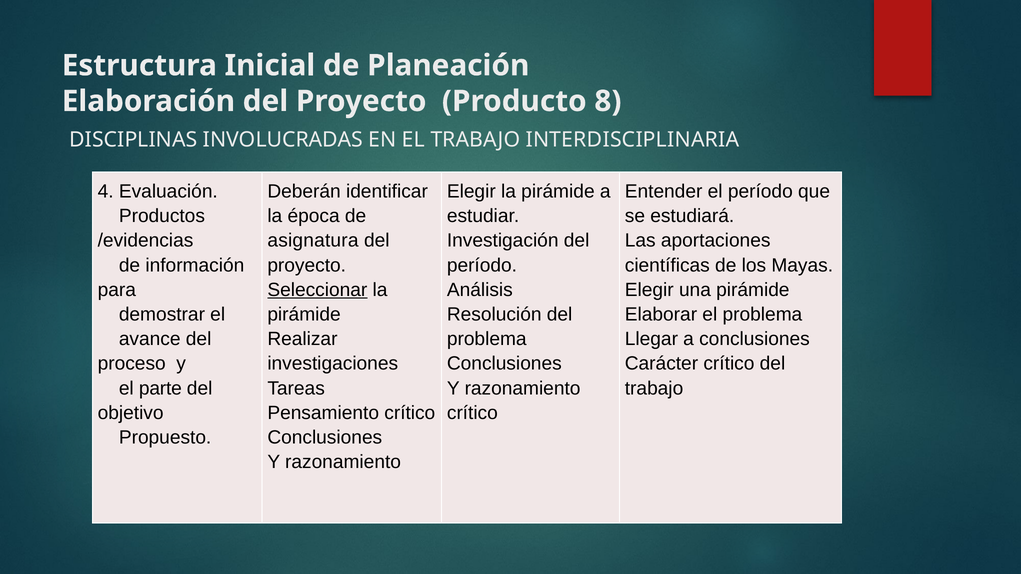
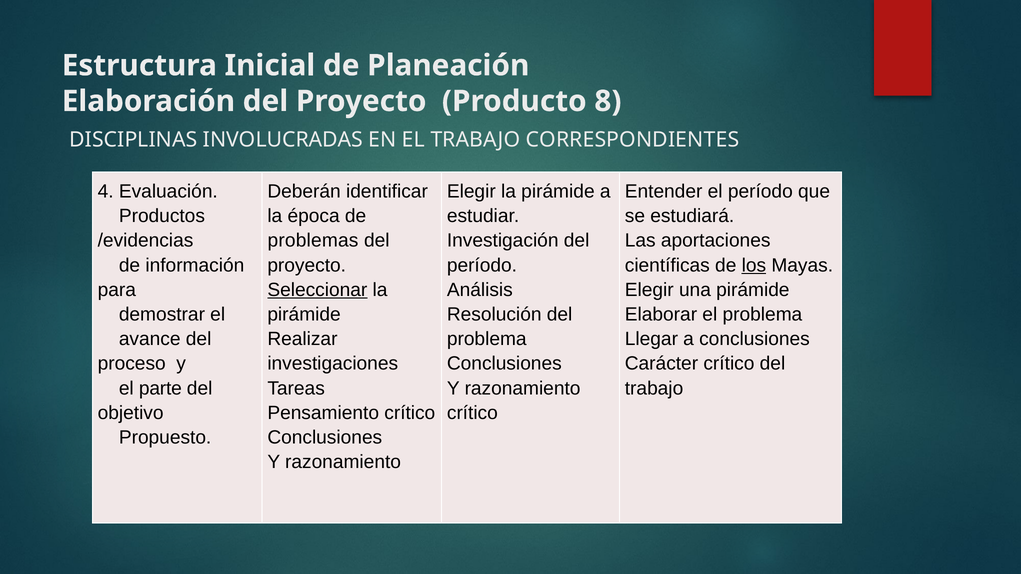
INTERDISCIPLINARIA: INTERDISCIPLINARIA -> CORRESPONDIENTES (633, 140)
asignatura: asignatura -> problemas (313, 241)
los underline: none -> present (754, 265)
